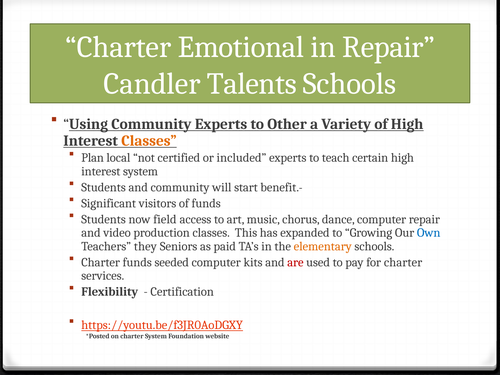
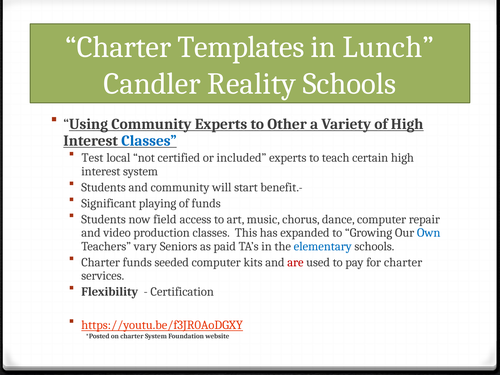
Emotional: Emotional -> Templates (241, 47)
in Repair: Repair -> Lunch (388, 47)
Talents: Talents -> Reality (252, 84)
Classes colour: orange -> blue (149, 141)
Plan: Plan -> Test (92, 158)
visitors: visitors -> playing (158, 203)
they: they -> vary (145, 246)
elementary colour: orange -> blue (323, 246)
